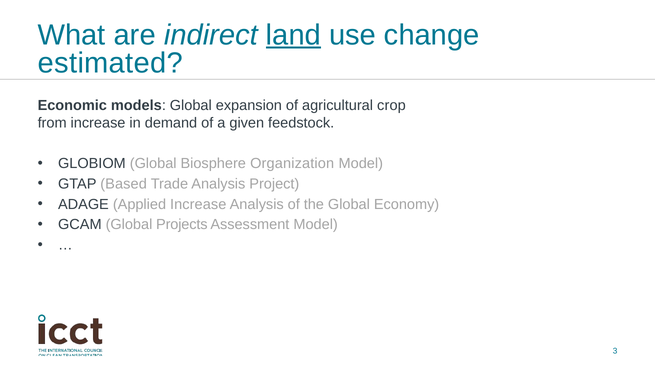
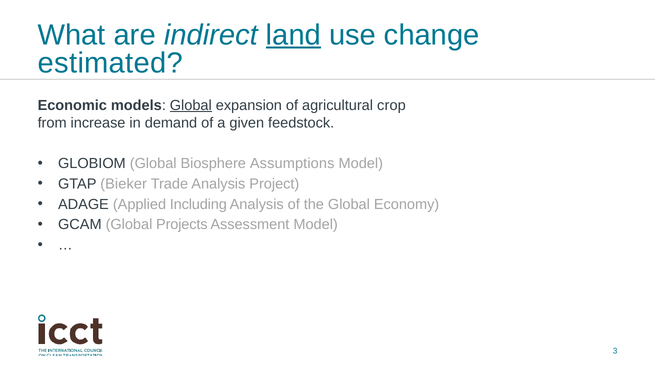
Global underline: none -> present (191, 105)
Organization: Organization -> Assumptions (292, 163)
Based: Based -> Bieker (124, 184)
Applied Increase: Increase -> Including (198, 204)
